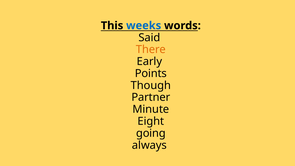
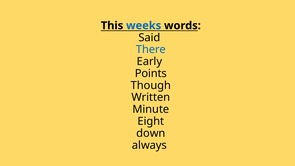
There colour: orange -> blue (151, 49)
Partner: Partner -> Written (151, 97)
going: going -> down (151, 133)
